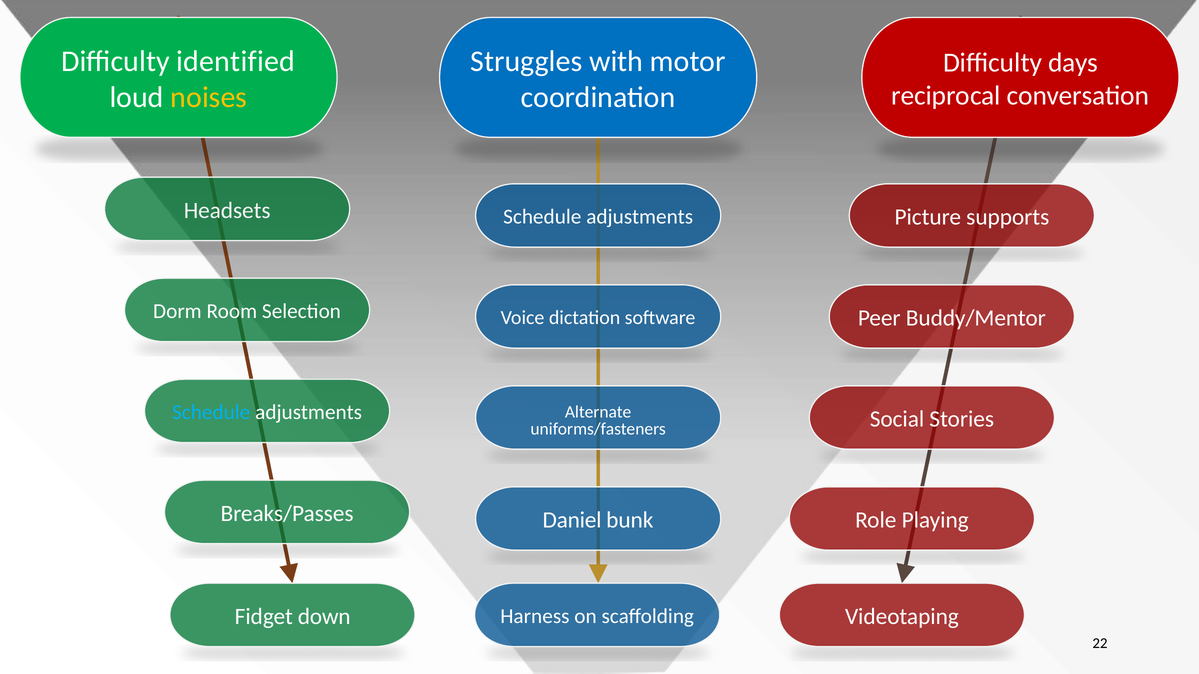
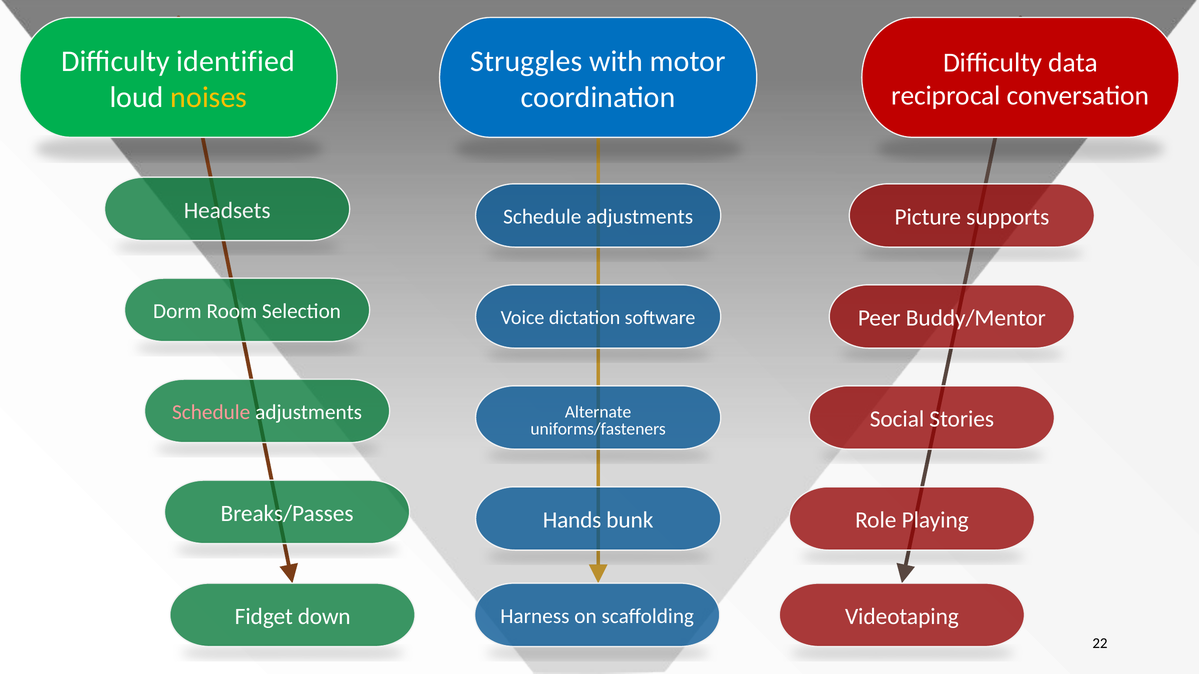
days: days -> data (1073, 63)
Schedule colour: light blue -> pink (211, 413)
Daniel: Daniel -> Hands (572, 520)
